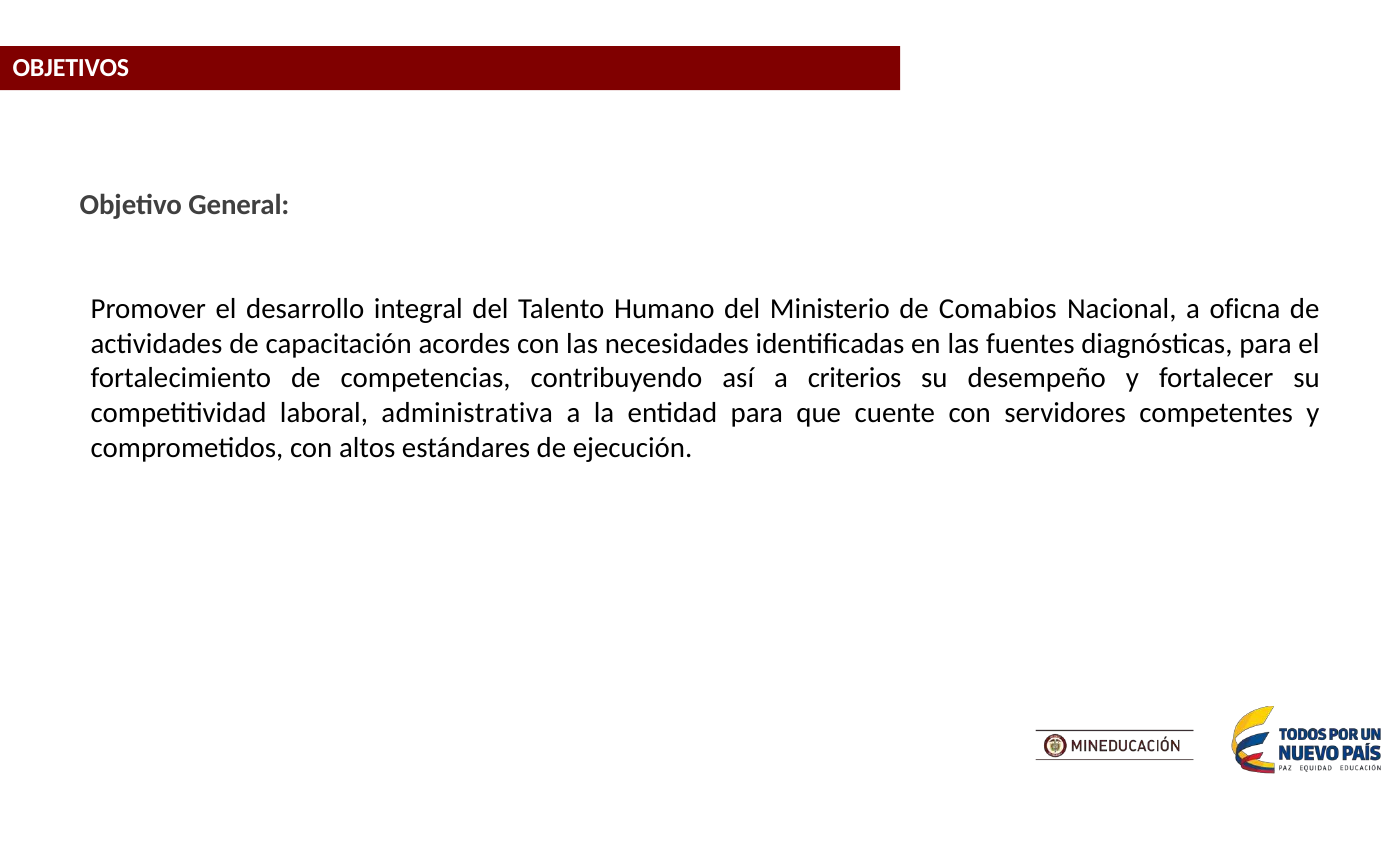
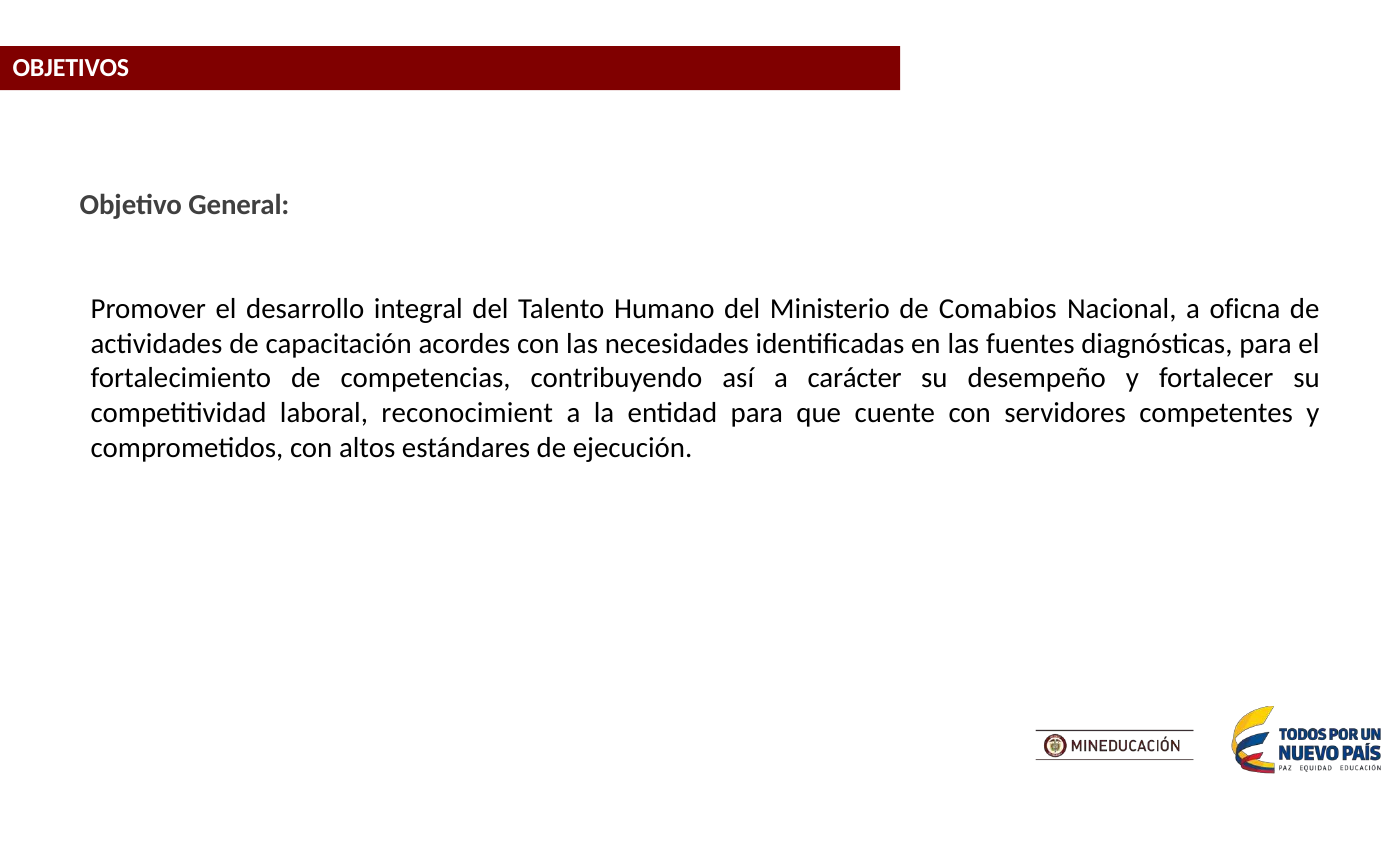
criterios: criterios -> carácter (855, 378)
administrativa: administrativa -> reconocimient (467, 413)
